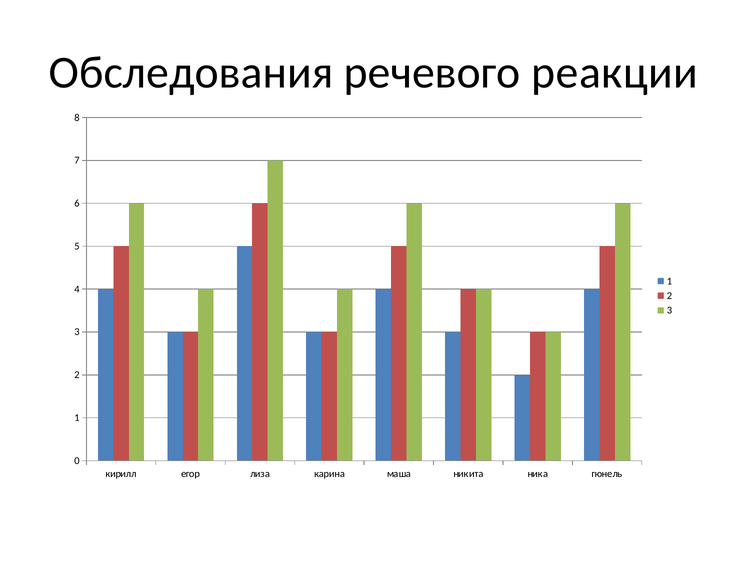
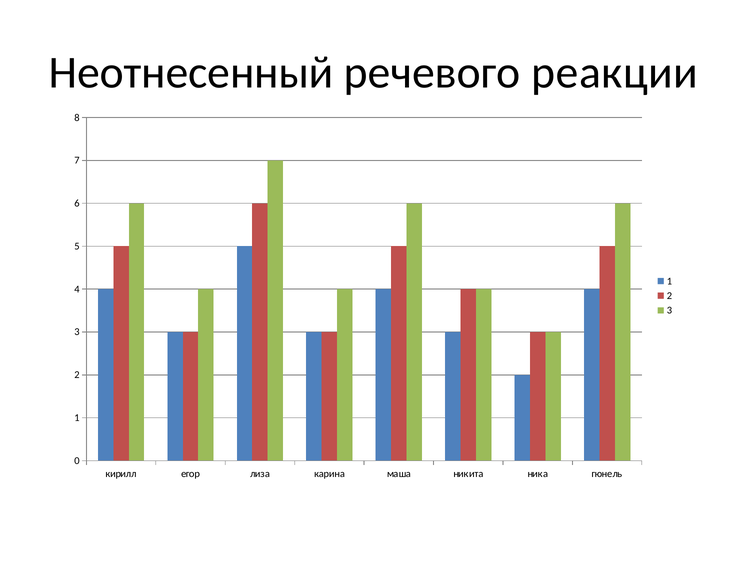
Обследования: Обследования -> Неотнесенный (191, 73)
